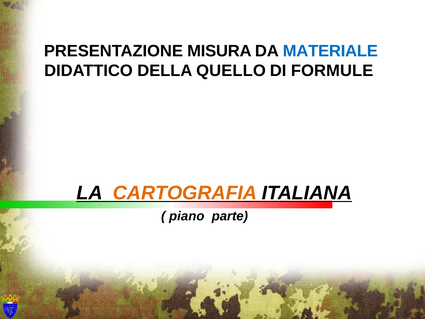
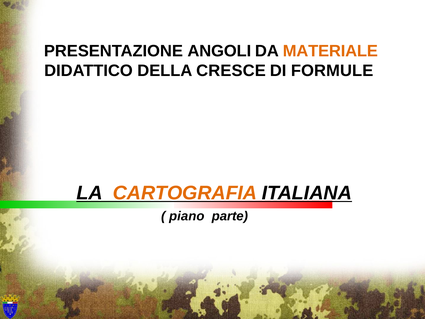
MISURA: MISURA -> ANGOLI (219, 51)
MATERIALE colour: blue -> orange (330, 51)
QUELLO: QUELLO -> CRESCE (231, 71)
